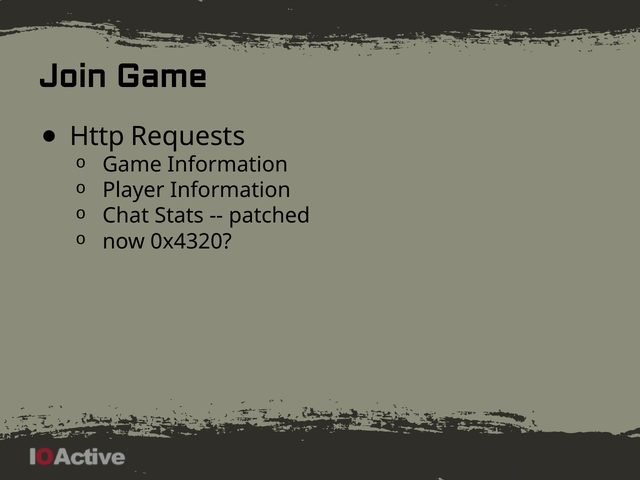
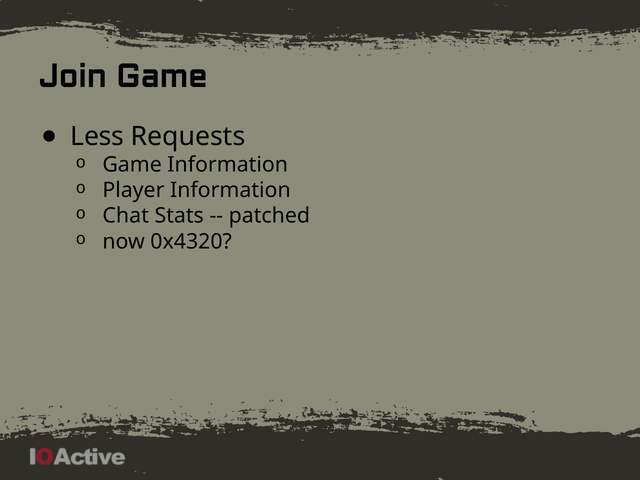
Http: Http -> Less (97, 136)
